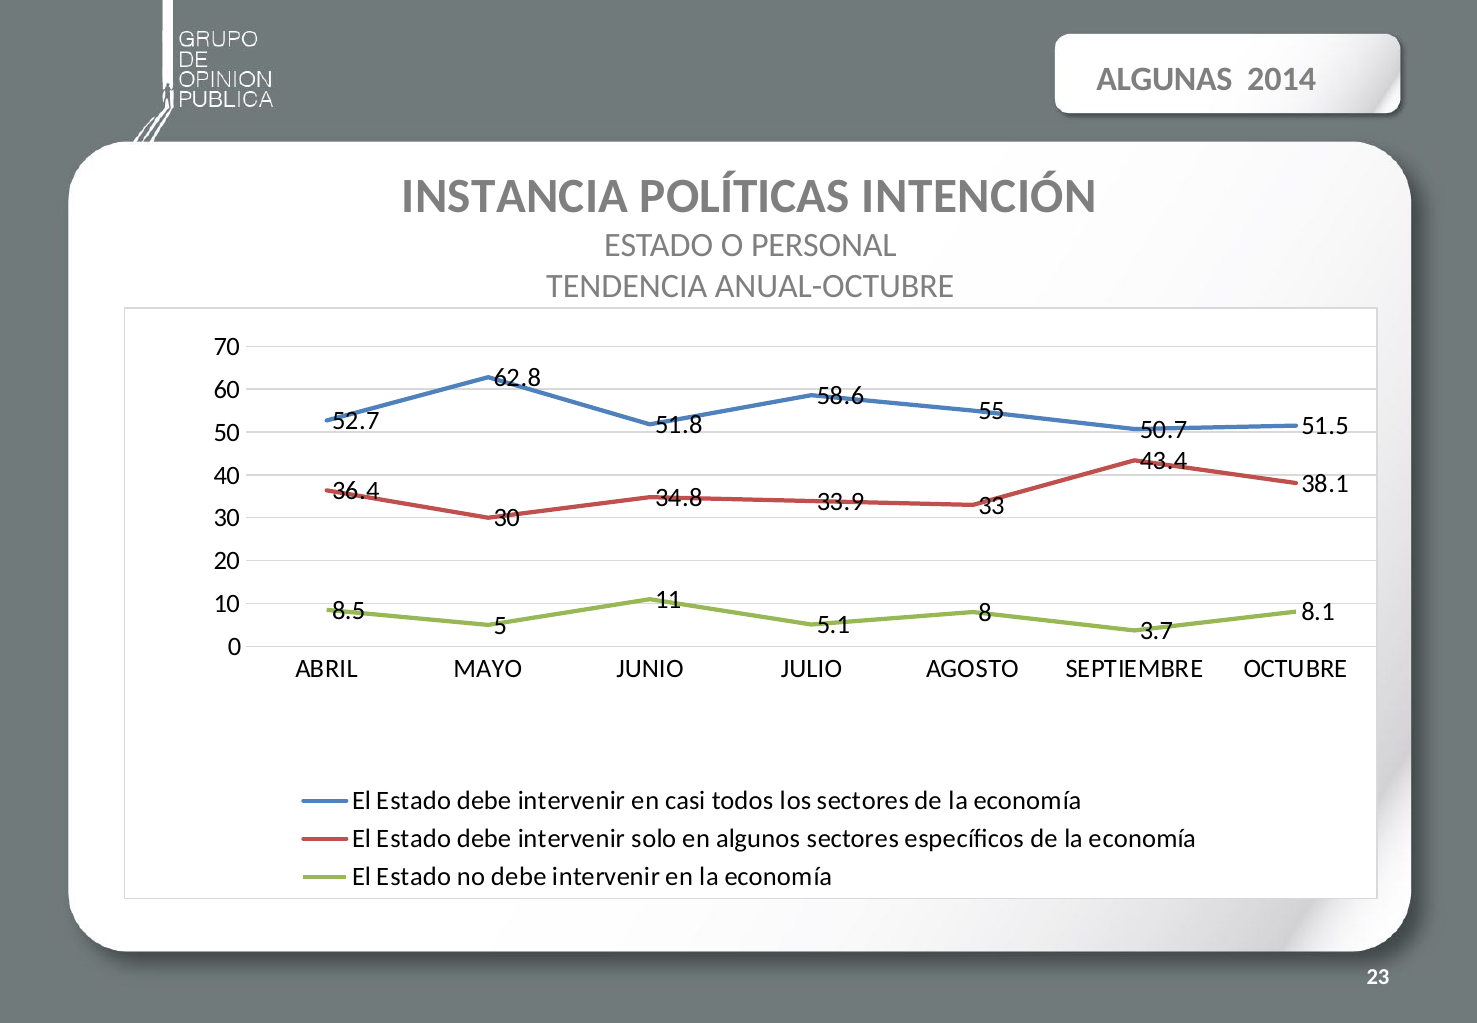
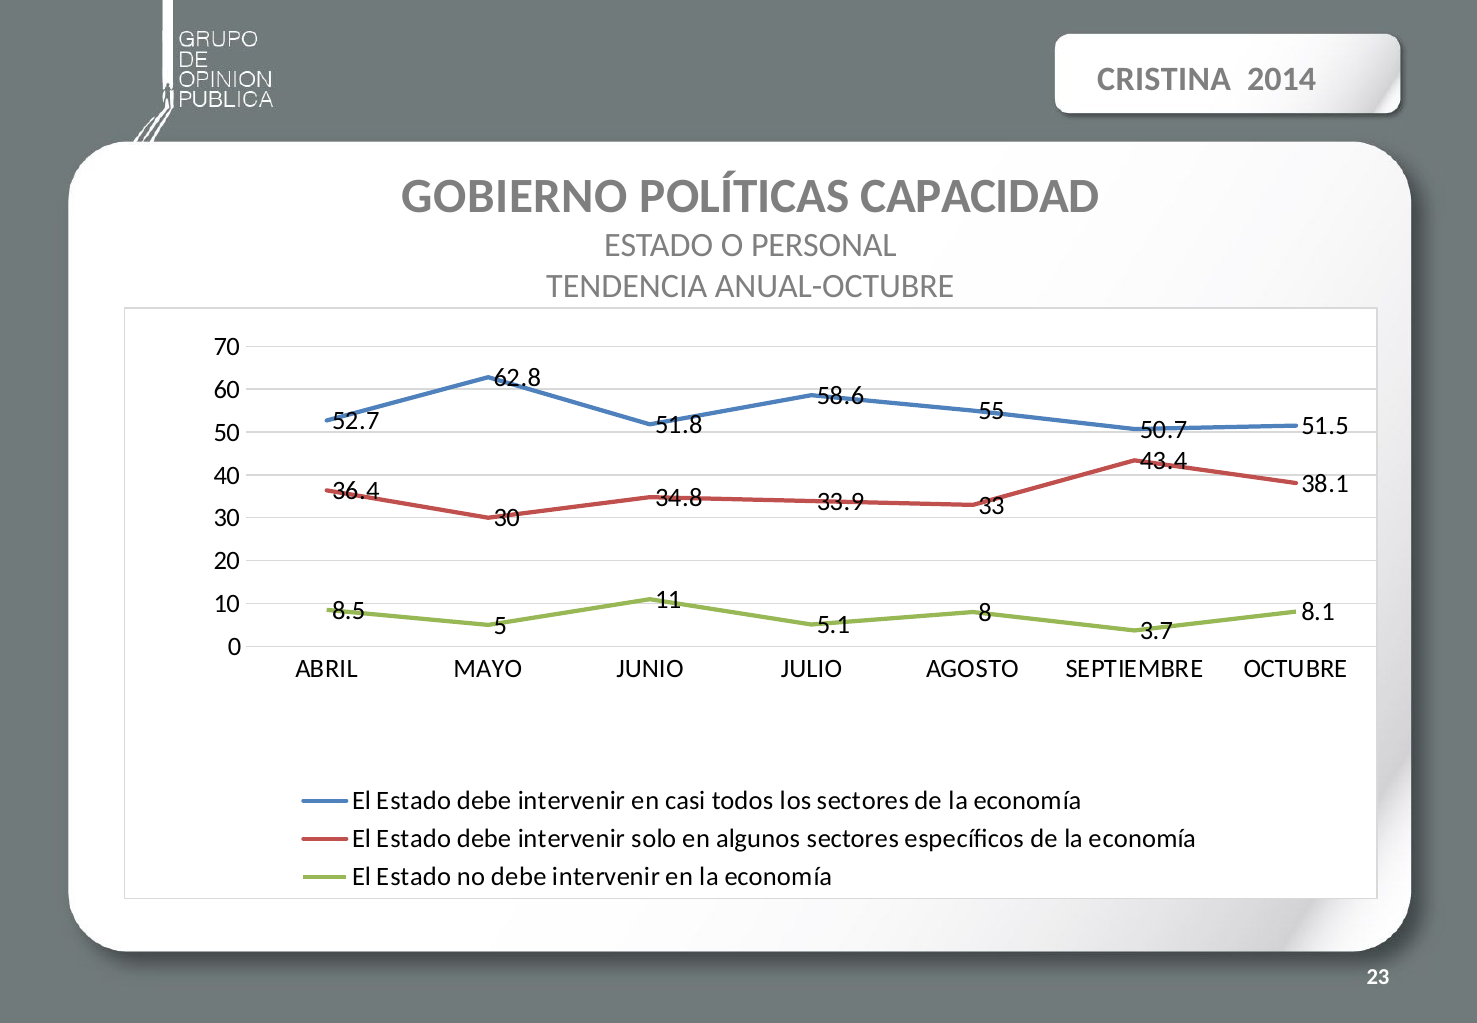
ALGUNAS: ALGUNAS -> CRISTINA (1164, 79)
INSTANCIA: INSTANCIA -> GOBIERNO (515, 197)
INTENCIÓN: INTENCIÓN -> CAPACIDAD (980, 197)
